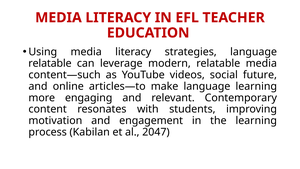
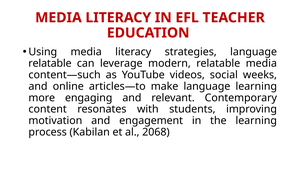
future: future -> weeks (260, 75)
2047: 2047 -> 2068 (156, 132)
